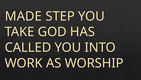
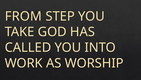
MADE: MADE -> FROM (23, 16)
